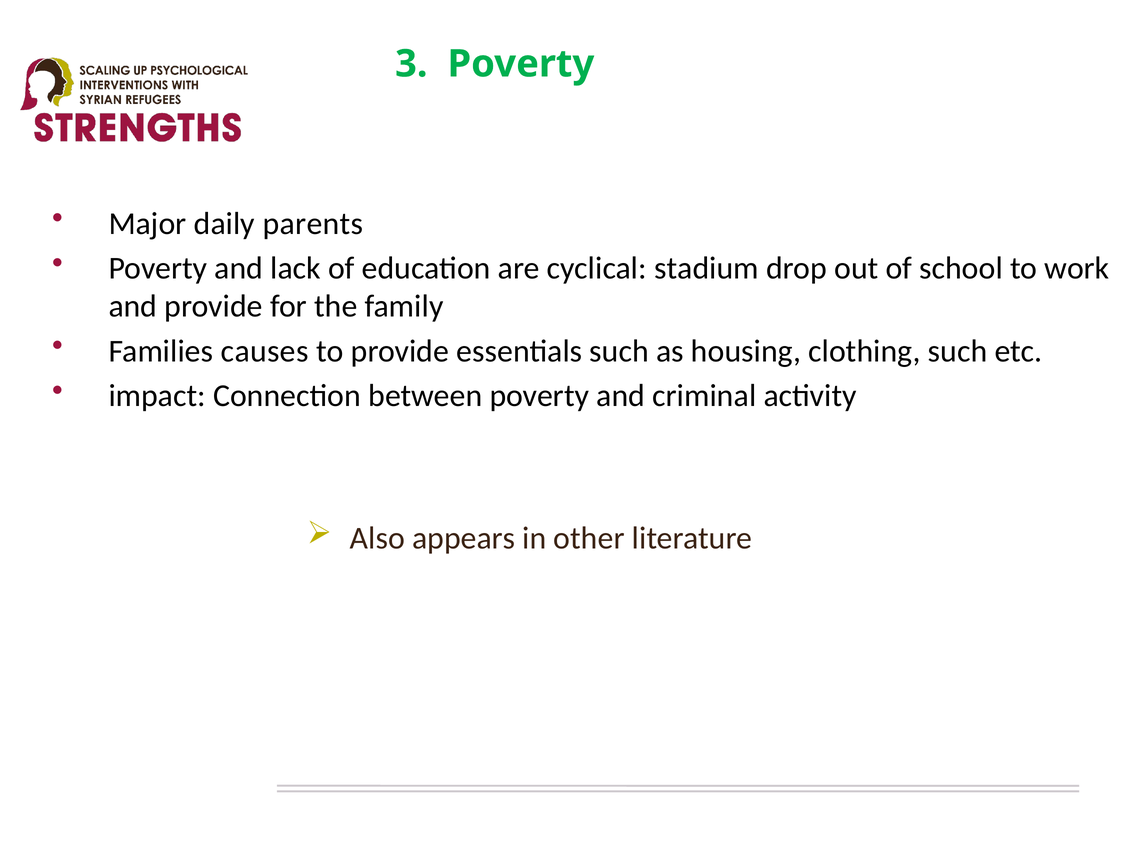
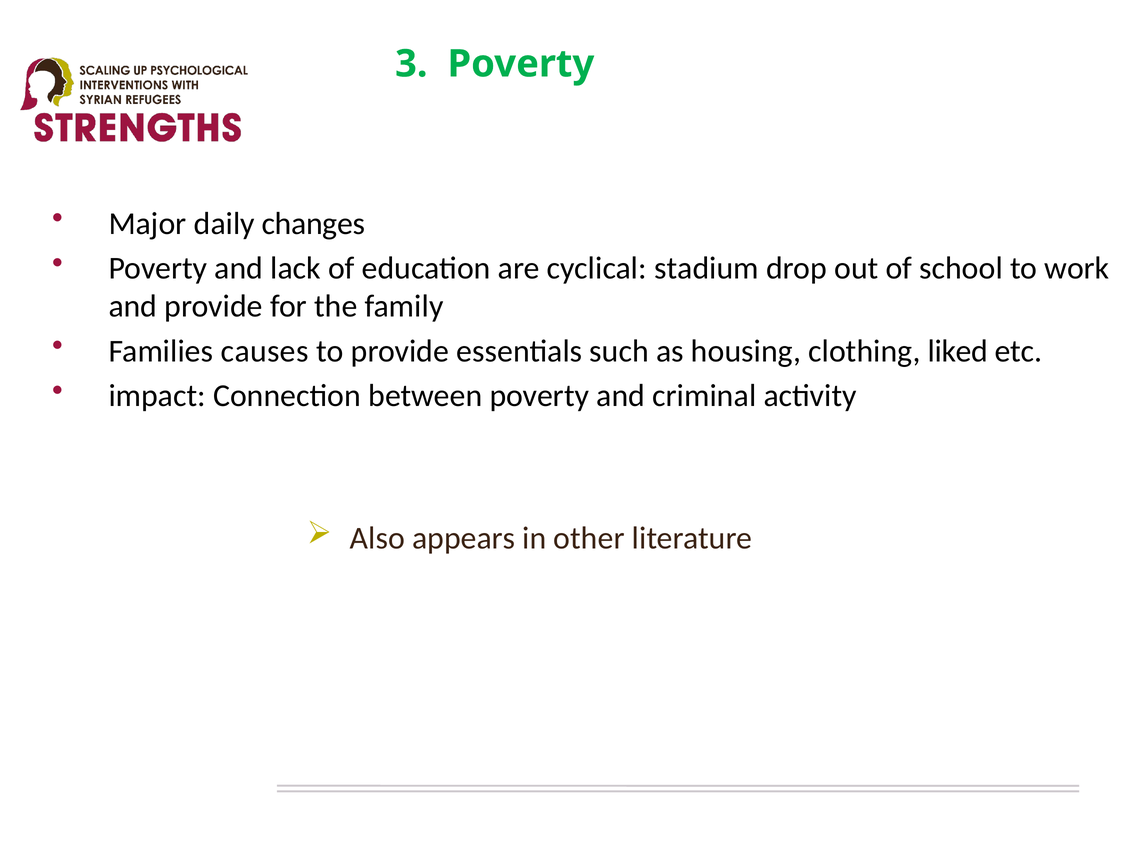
parents: parents -> changes (313, 223)
clothing such: such -> liked (958, 351)
